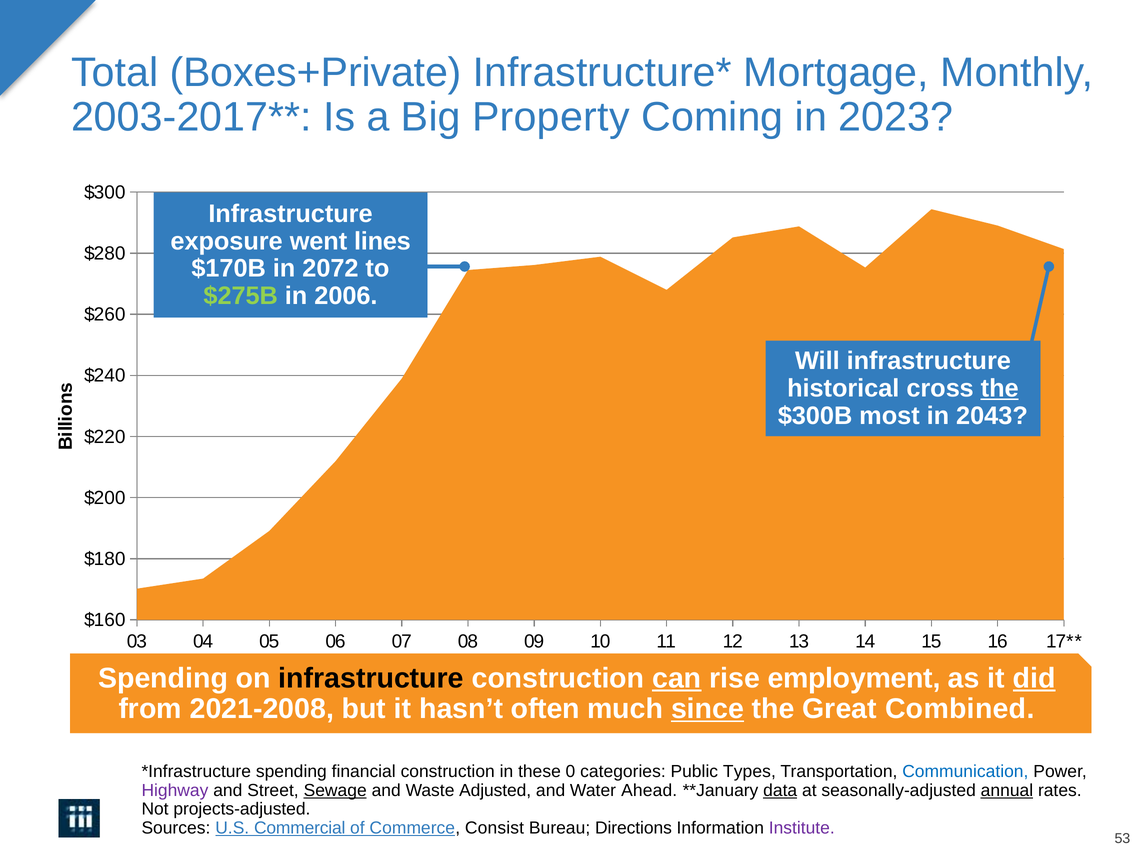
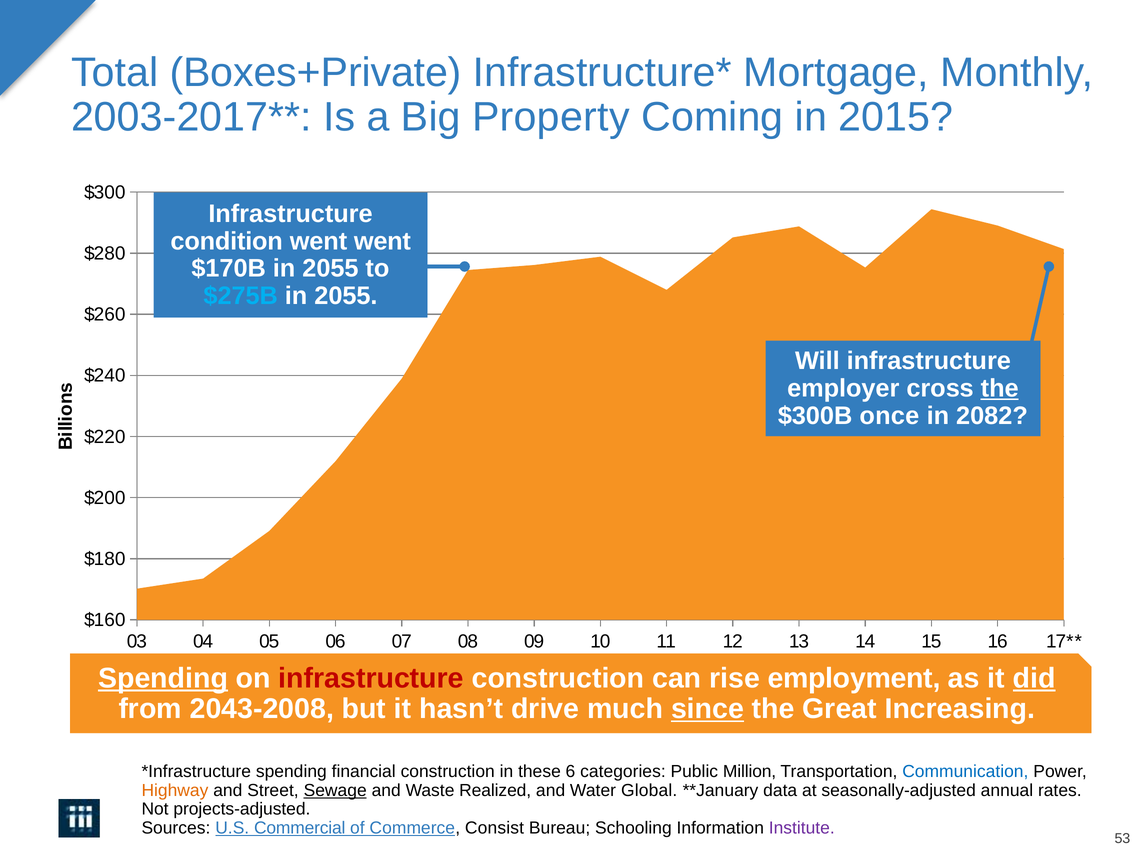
2023: 2023 -> 2015 (896, 117)
exposure: exposure -> condition (227, 241)
went lines: lines -> went (382, 241)
$170B in 2072: 2072 -> 2055 (330, 268)
$275B colour: light green -> light blue (241, 296)
2006: 2006 -> 2055 (346, 296)
historical: historical -> employer (843, 388)
most: most -> once (889, 416)
2043: 2043 -> 2082 (992, 416)
Spending underline: none -> present (163, 678)
infrastructure colour: black -> red (371, 678)
can underline: present -> none (677, 678)
2021-2008: 2021-2008 -> 2043-2008 (262, 709)
often: often -> drive (545, 709)
Combined: Combined -> Increasing (960, 709)
0: 0 -> 6 (570, 771)
Types: Types -> Million (750, 771)
Highway colour: purple -> orange (175, 790)
Adjusted: Adjusted -> Realized (495, 790)
Ahead: Ahead -> Global (649, 790)
data underline: present -> none (780, 790)
annual underline: present -> none (1007, 790)
Directions: Directions -> Schooling (633, 828)
